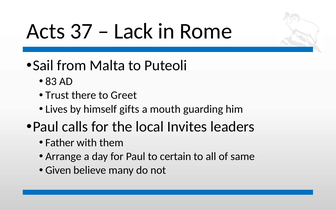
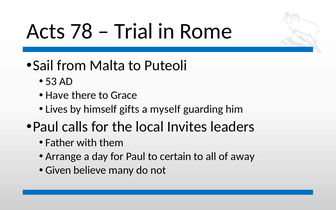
37: 37 -> 78 (81, 31)
Lack: Lack -> Trial (133, 31)
83: 83 -> 53 (51, 81)
Trust: Trust -> Have (57, 95)
Greet: Greet -> Grace (124, 95)
mouth: mouth -> myself (165, 109)
same: same -> away (243, 156)
